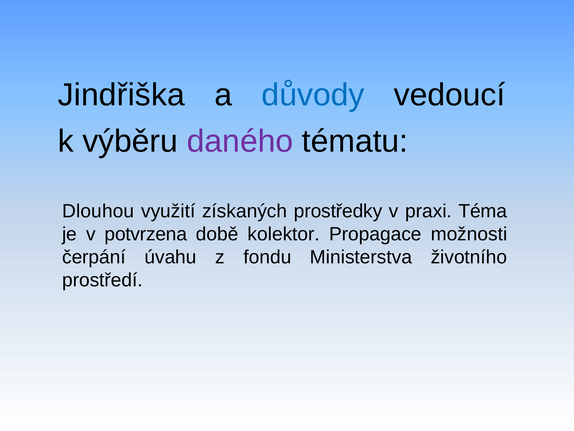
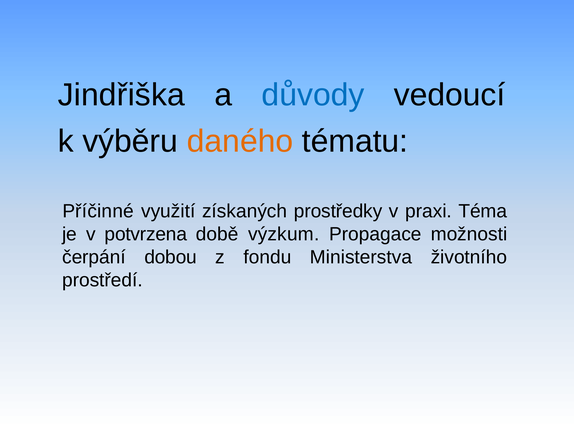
daného colour: purple -> orange (240, 141)
Dlouhou: Dlouhou -> Příčinné (98, 211)
kolektor: kolektor -> výzkum (284, 234)
úvahu: úvahu -> dobou (171, 257)
